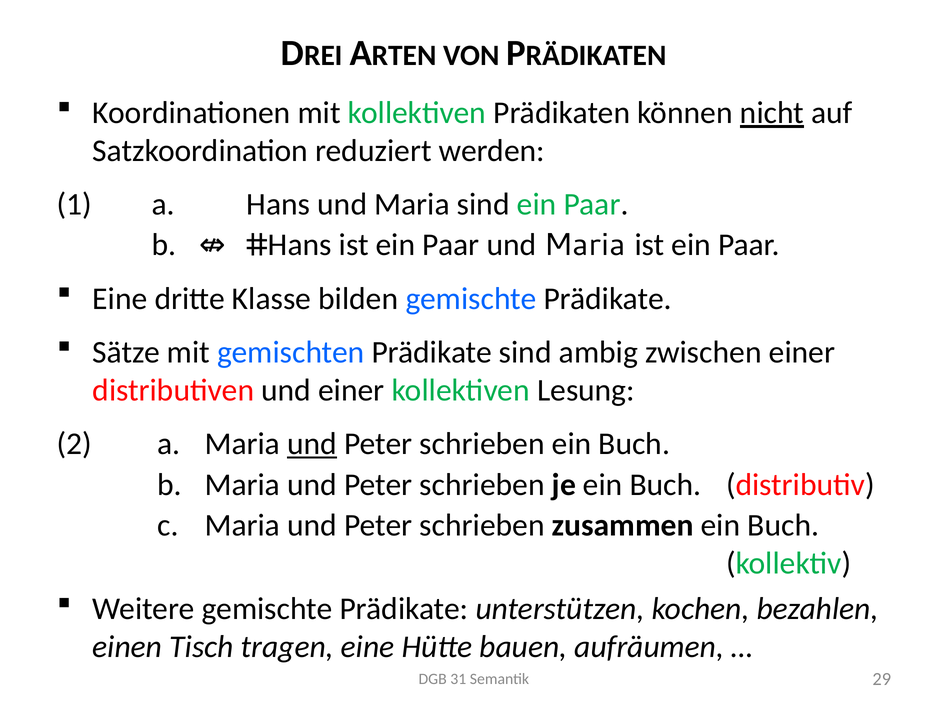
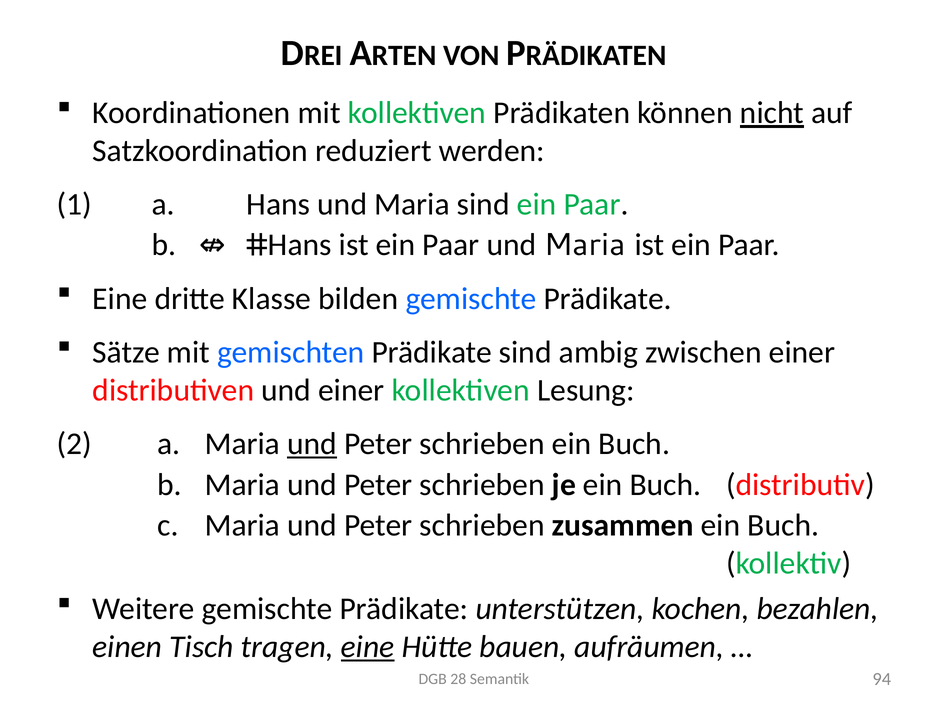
eine underline: none -> present (368, 647)
31: 31 -> 28 (458, 679)
29: 29 -> 94 (882, 679)
